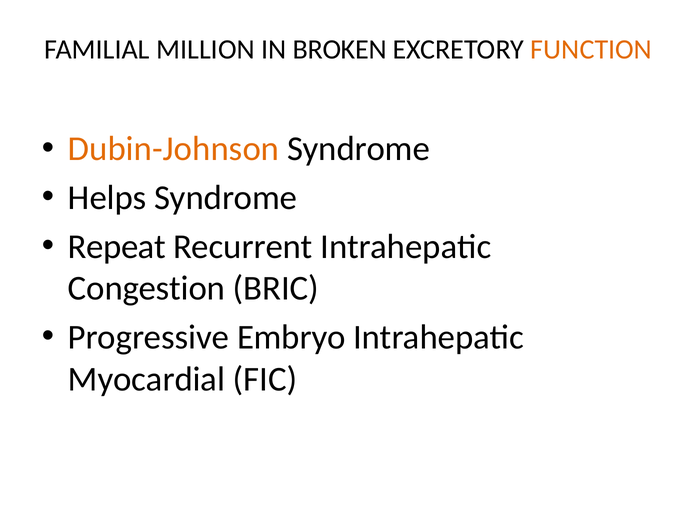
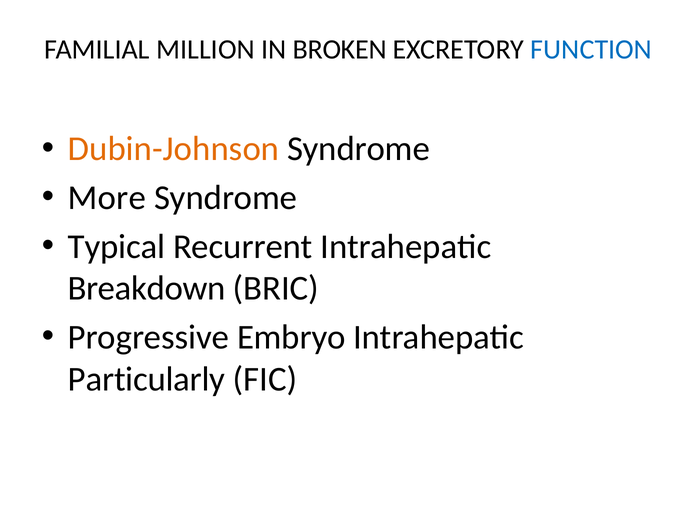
FUNCTION colour: orange -> blue (591, 50)
Helps: Helps -> More (107, 198)
Repeat: Repeat -> Typical (117, 246)
Congestion: Congestion -> Breakdown (147, 288)
Myocardial: Myocardial -> Particularly (147, 379)
